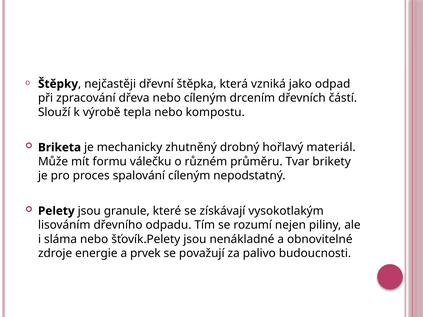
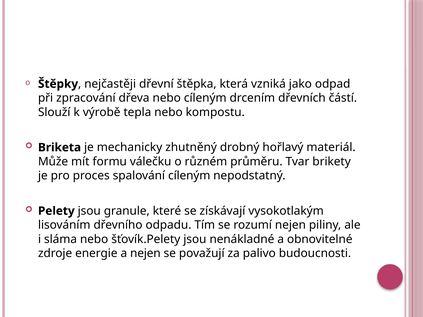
a prvek: prvek -> nejen (145, 253)
